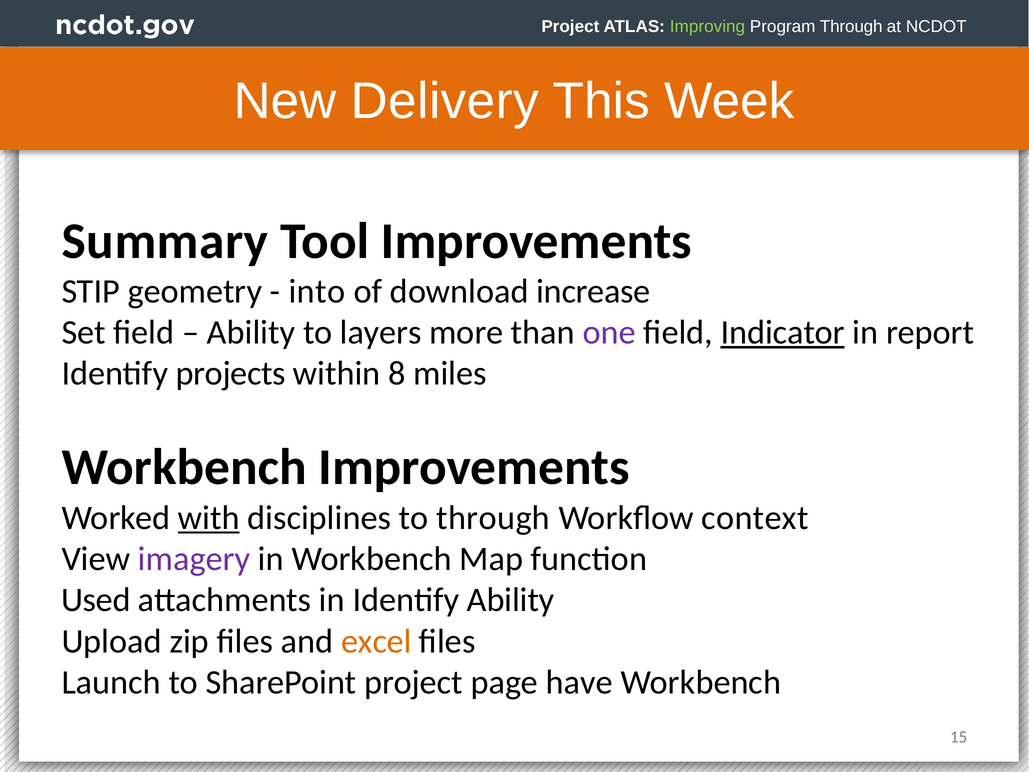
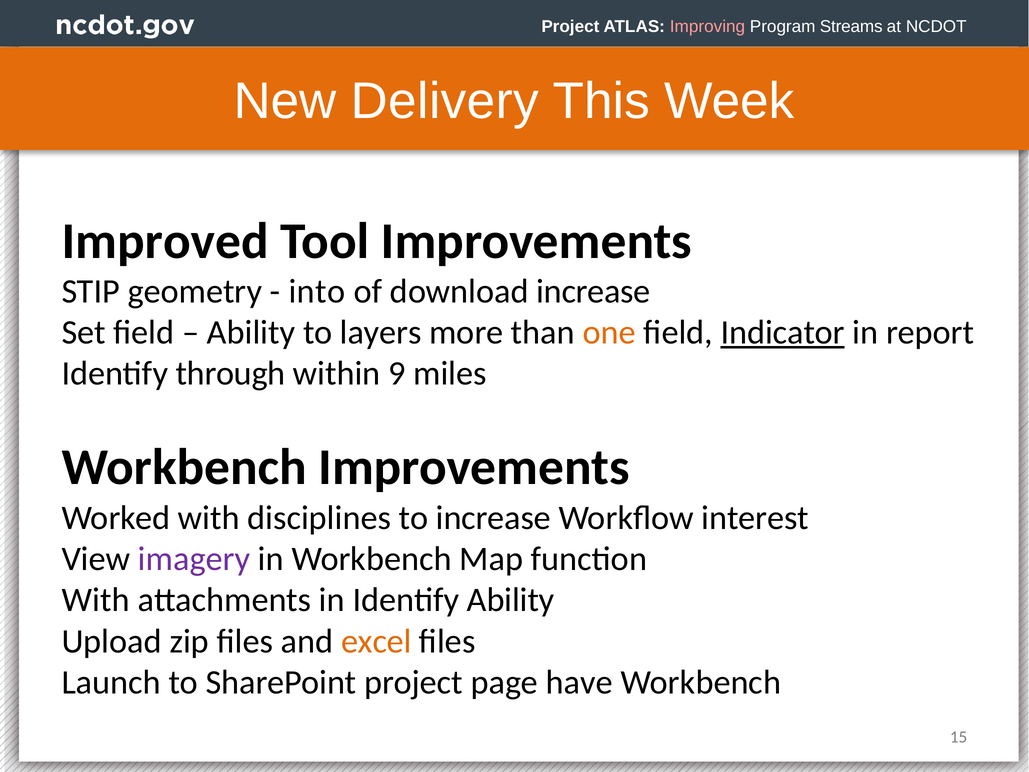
Improving colour: light green -> pink (707, 27)
Program Through: Through -> Streams (851, 27)
Summary: Summary -> Improved (165, 241)
one colour: purple -> orange (609, 332)
projects: projects -> through (231, 374)
8: 8 -> 9 (397, 374)
with underline: present -> none (209, 518)
to through: through -> increase (493, 518)
context: context -> interest (755, 518)
Used: Used -> With (96, 600)
